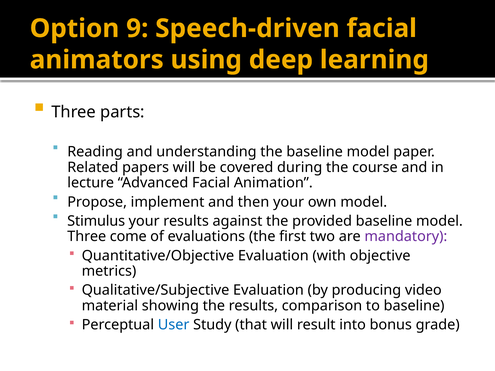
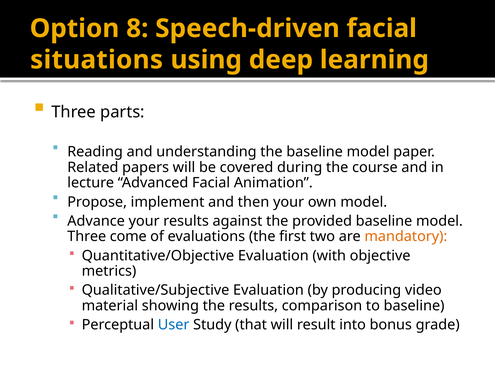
9: 9 -> 8 (137, 28)
animators: animators -> situations (97, 60)
Stimulus: Stimulus -> Advance (96, 221)
mandatory colour: purple -> orange (406, 237)
